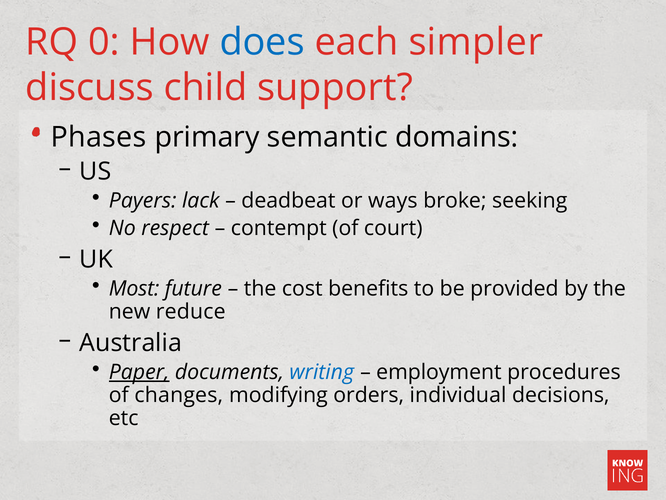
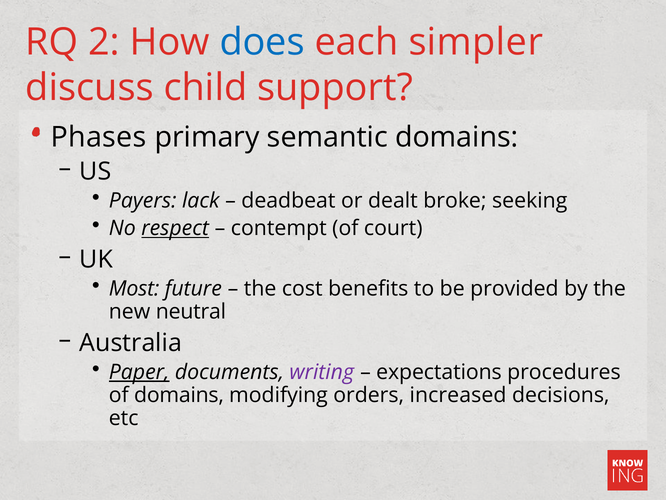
0: 0 -> 2 (104, 42)
ways: ways -> dealt (393, 200)
respect underline: none -> present (175, 228)
reduce: reduce -> neutral (191, 311)
writing colour: blue -> purple (322, 372)
employment: employment -> expectations (439, 372)
of changes: changes -> domains (179, 395)
individual: individual -> increased (458, 395)
